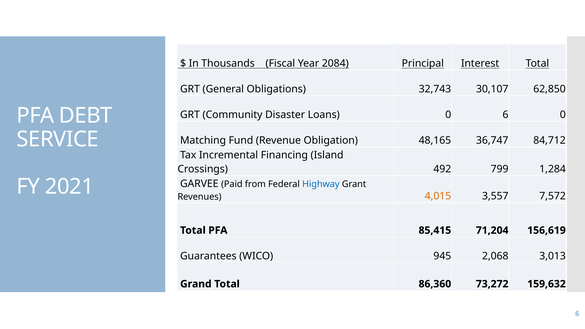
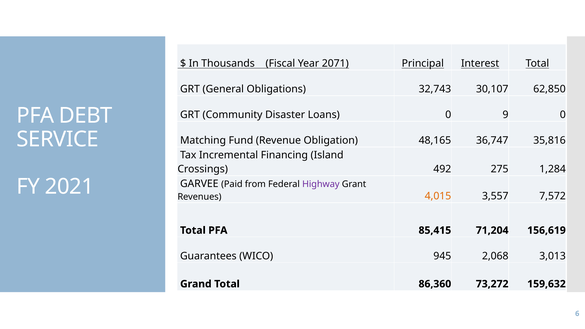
2084: 2084 -> 2071 (335, 63)
0 6: 6 -> 9 (506, 115)
84,712: 84,712 -> 35,816 (550, 141)
799: 799 -> 275 (500, 169)
Highway colour: blue -> purple (321, 184)
